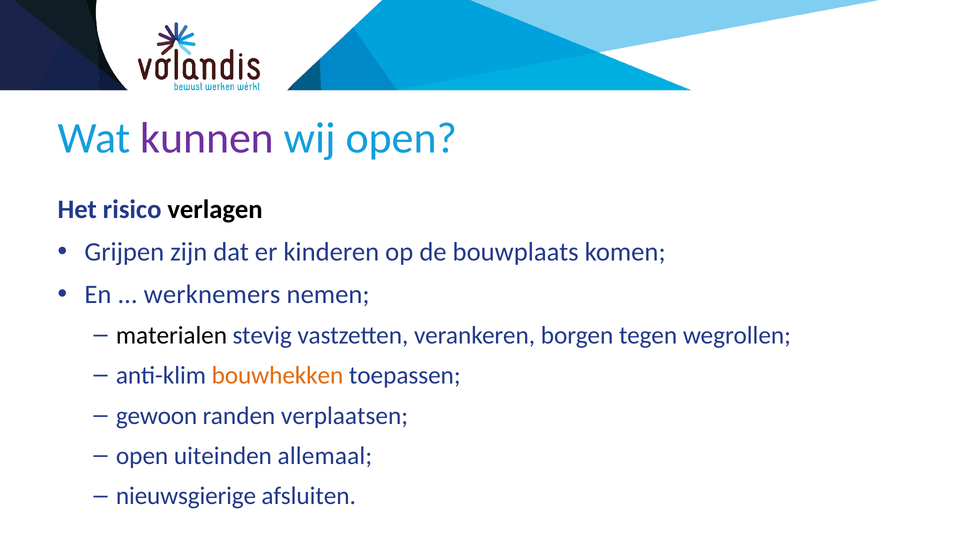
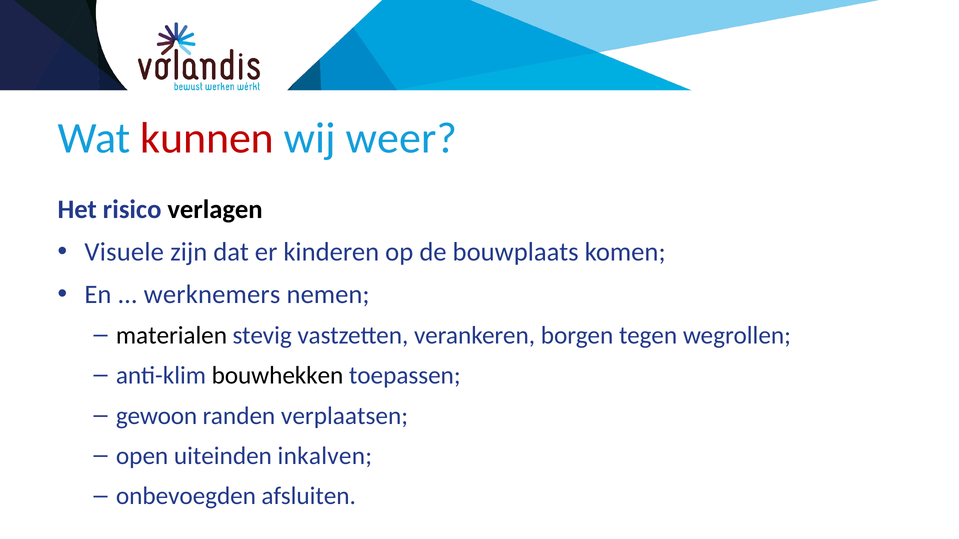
kunnen colour: purple -> red (207, 138)
wij open: open -> weer (401, 138)
Grijpen: Grijpen -> Visuele (124, 252)
bouwhekken colour: orange -> black (278, 376)
allemaal: allemaal -> inkalven (325, 456)
nieuwsgierige: nieuwsgierige -> onbevoegden (186, 497)
